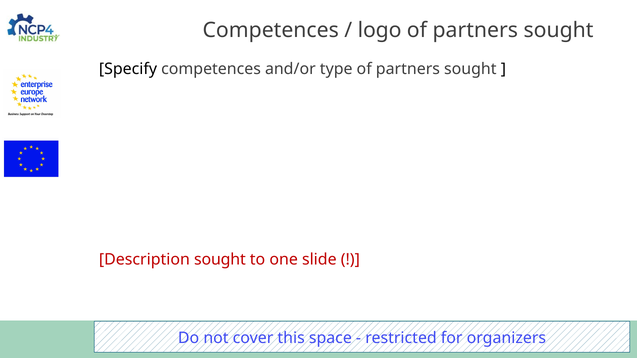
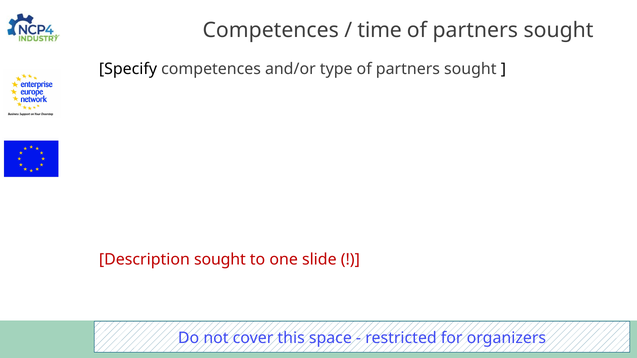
logo: logo -> time (380, 30)
